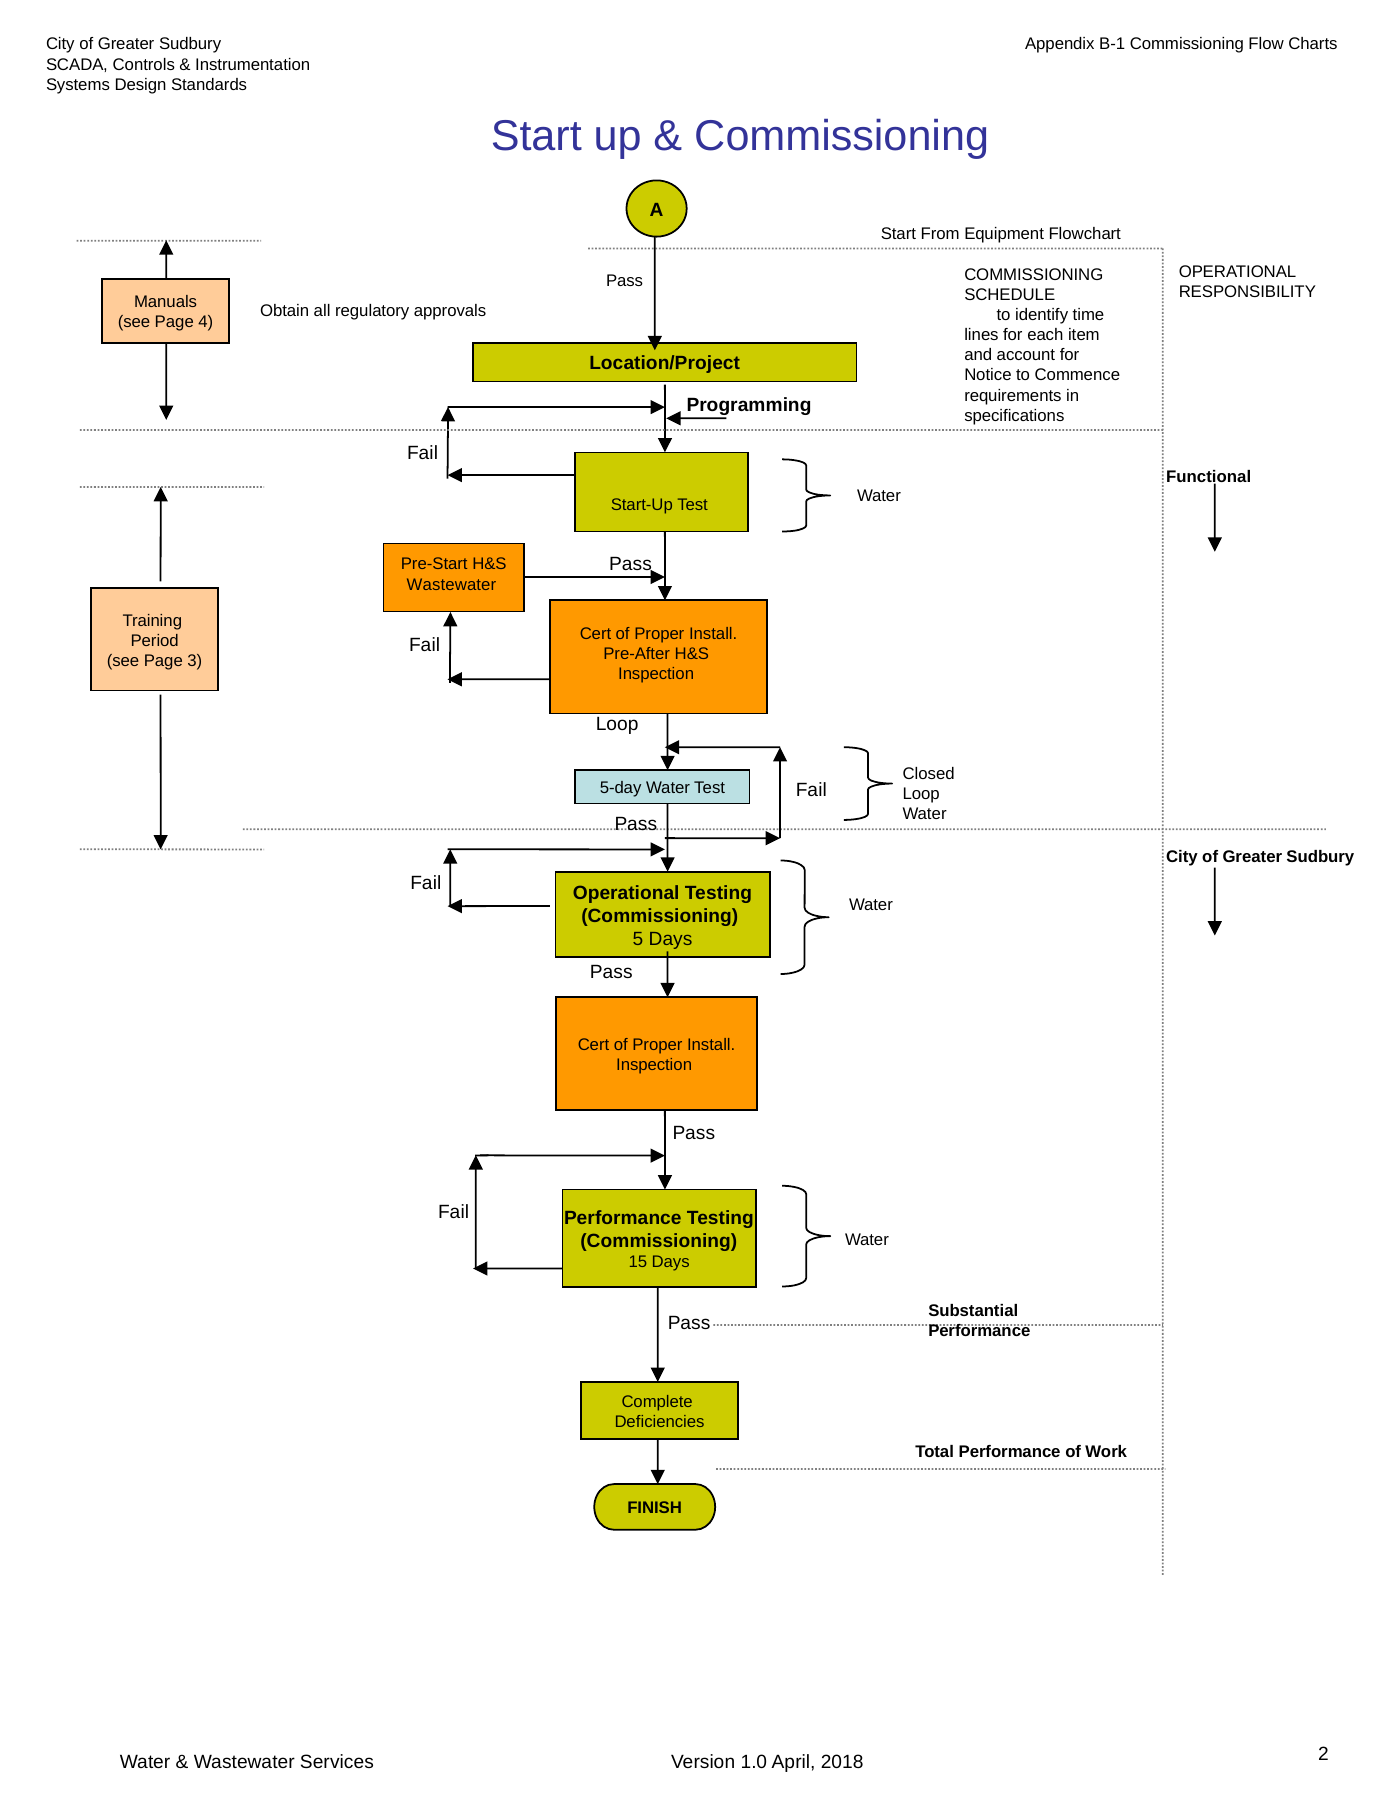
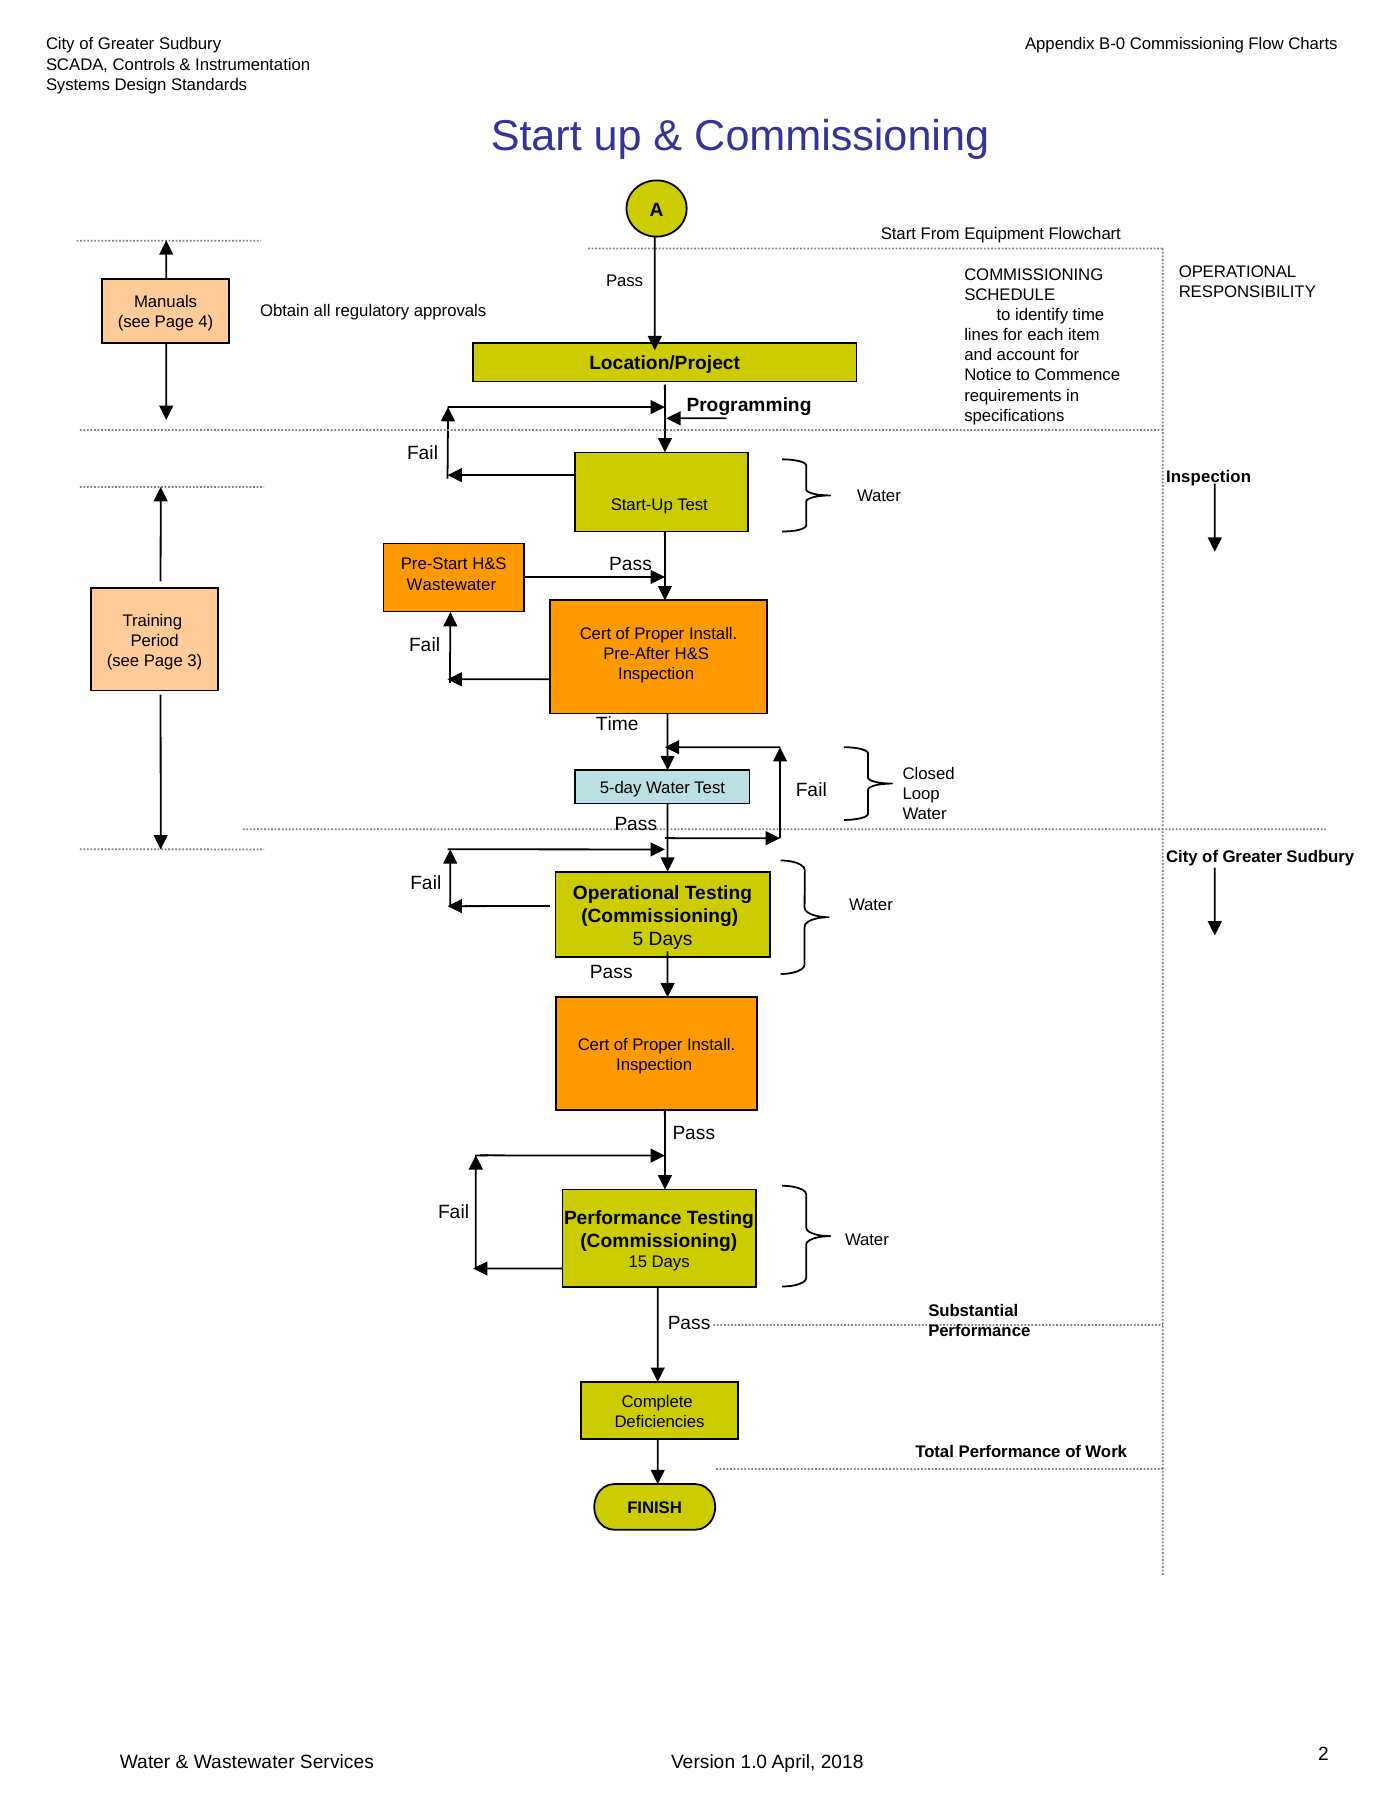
B-1: B-1 -> B-0 (1112, 44)
Functional: Functional -> Inspection (1209, 477)
Loop: Loop -> Time (617, 725)
